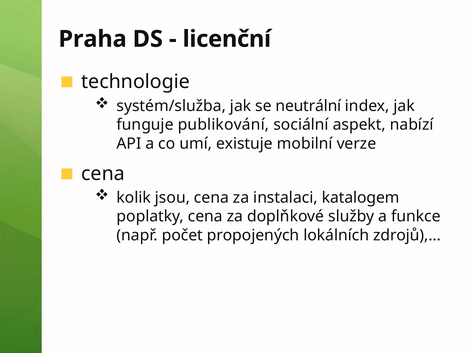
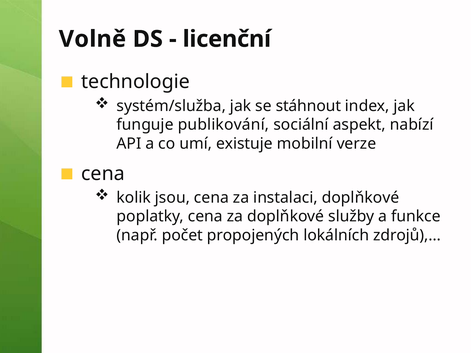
Praha: Praha -> Volně (92, 39)
neutrální: neutrální -> stáhnout (308, 106)
instalaci katalogem: katalogem -> doplňkové (361, 198)
